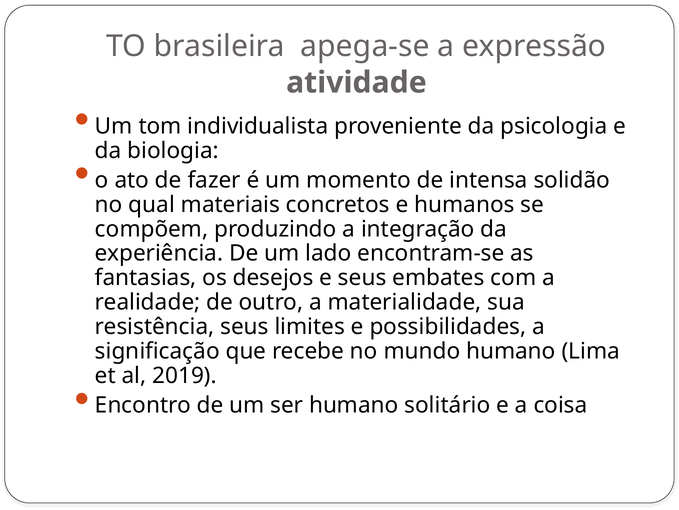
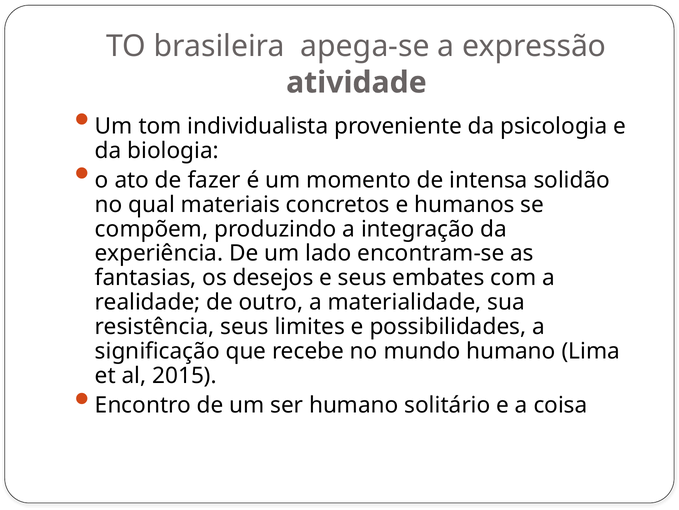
2019: 2019 -> 2015 (185, 375)
